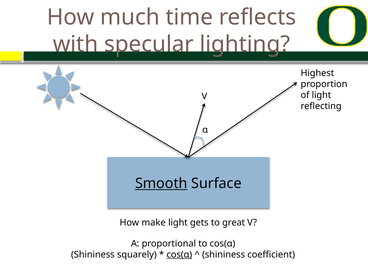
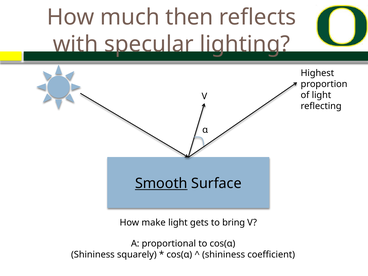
time: time -> then (189, 17)
great: great -> bring (234, 223)
cos(α underline: present -> none (179, 255)
